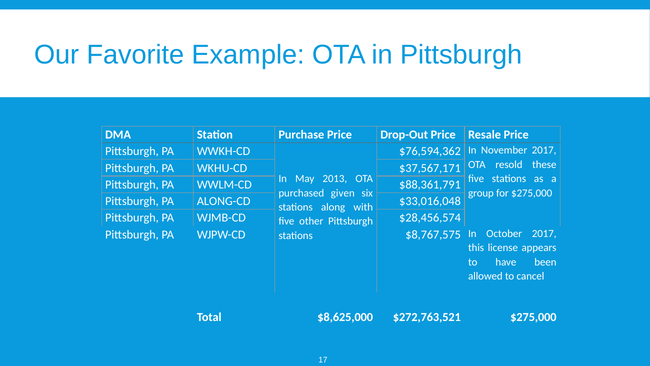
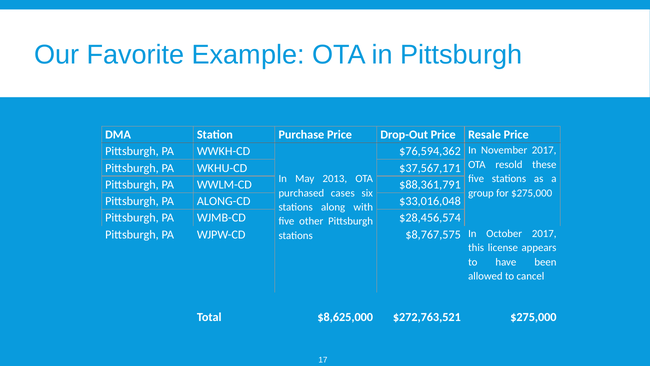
given: given -> cases (343, 193)
